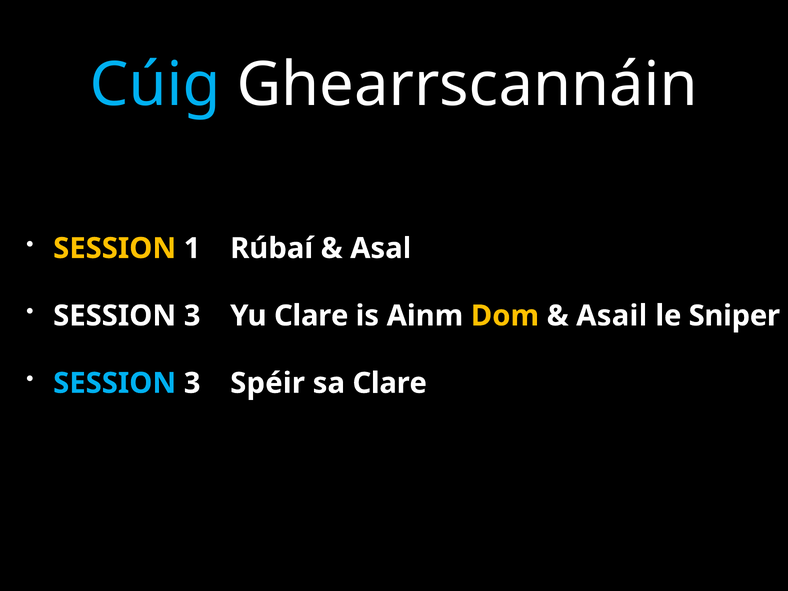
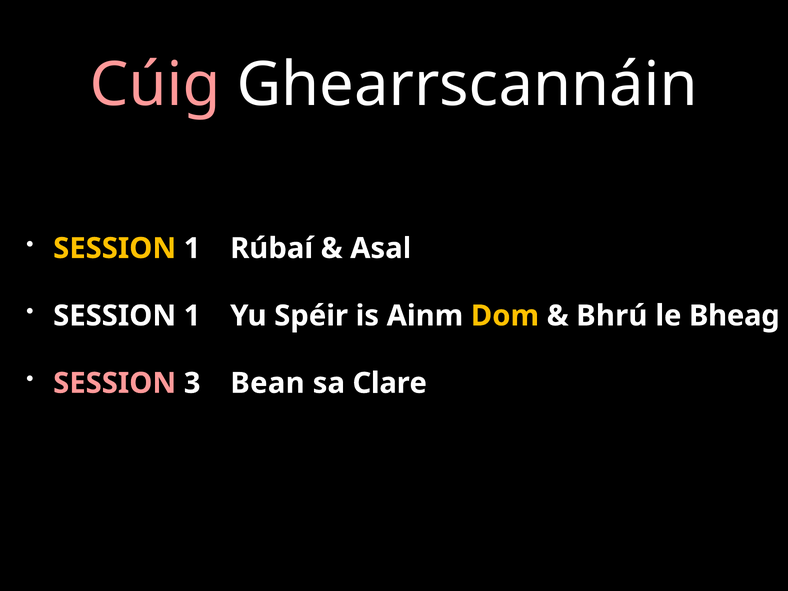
Cúig colour: light blue -> pink (155, 85)
3: 3 -> 1 (192, 316)
Yu Clare: Clare -> Spéir (311, 316)
Asail: Asail -> Bhrú (612, 316)
Sniper: Sniper -> Bheag (734, 316)
SESSION colour: light blue -> pink (115, 383)
Spéir: Spéir -> Bean (267, 383)
